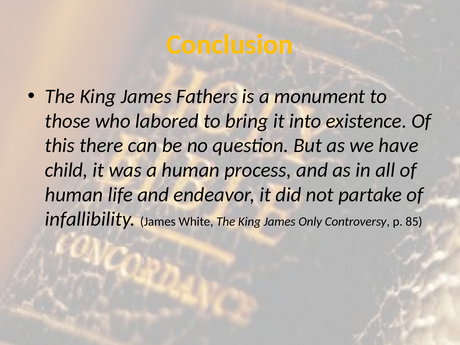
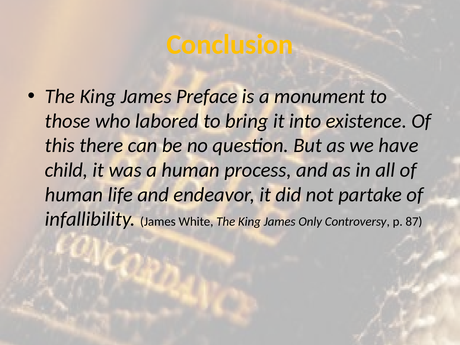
Fathers: Fathers -> Preface (207, 96)
85: 85 -> 87 (414, 222)
